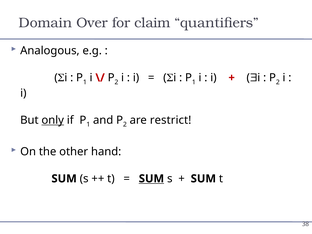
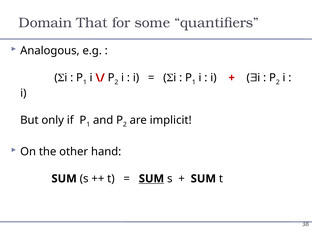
Over: Over -> That (92, 23)
claim: claim -> some (152, 23)
only underline: present -> none (53, 120)
restrict: restrict -> implicit (171, 120)
